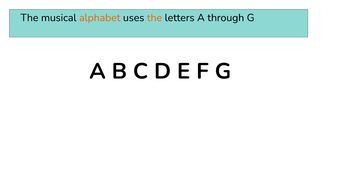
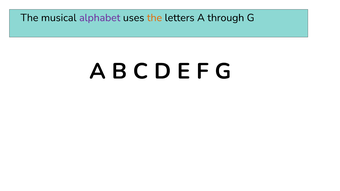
alphabet colour: orange -> purple (100, 18)
